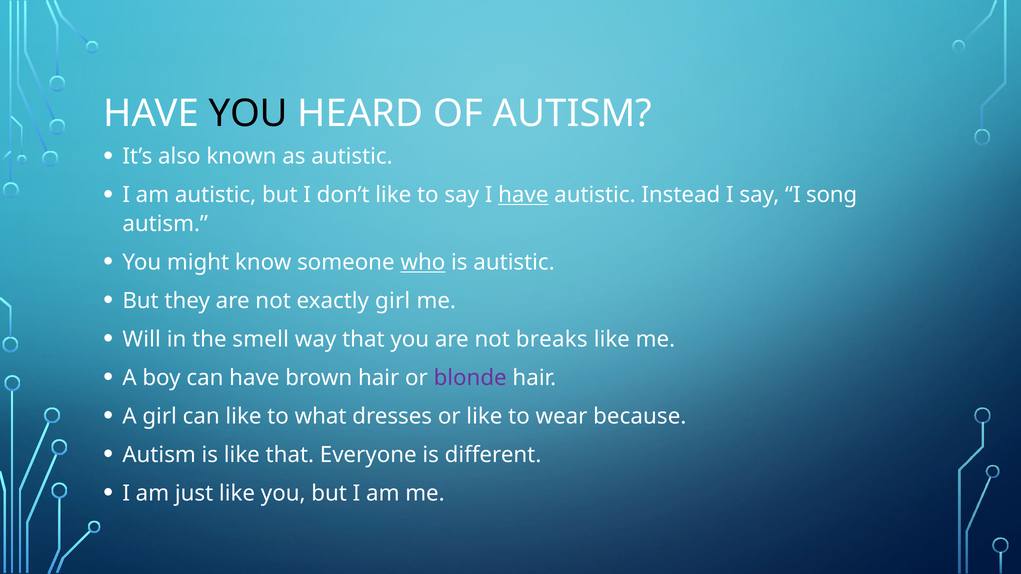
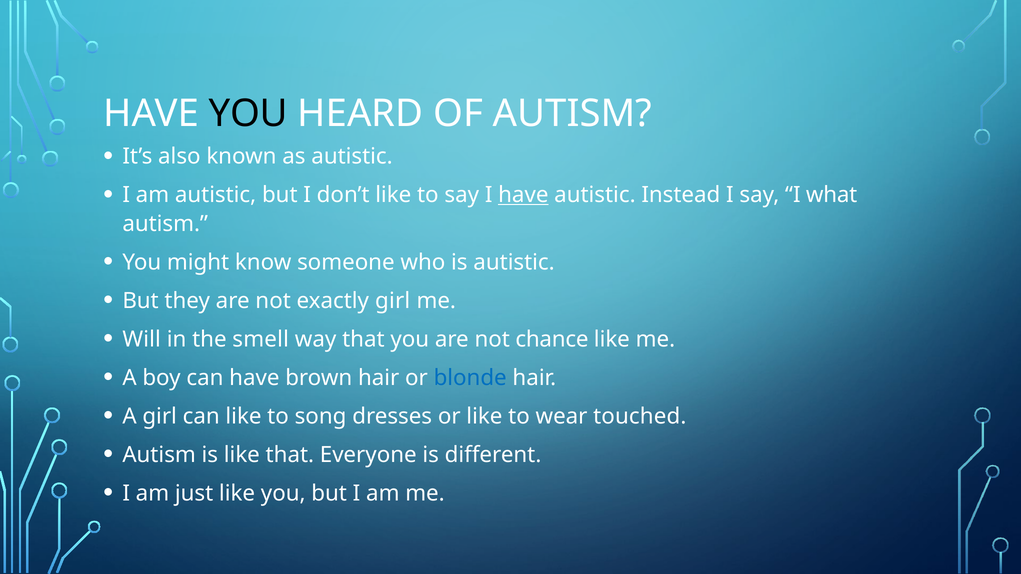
song: song -> what (832, 195)
who underline: present -> none (423, 263)
breaks: breaks -> chance (552, 340)
blonde colour: purple -> blue (470, 378)
what: what -> song (321, 416)
because: because -> touched (640, 416)
